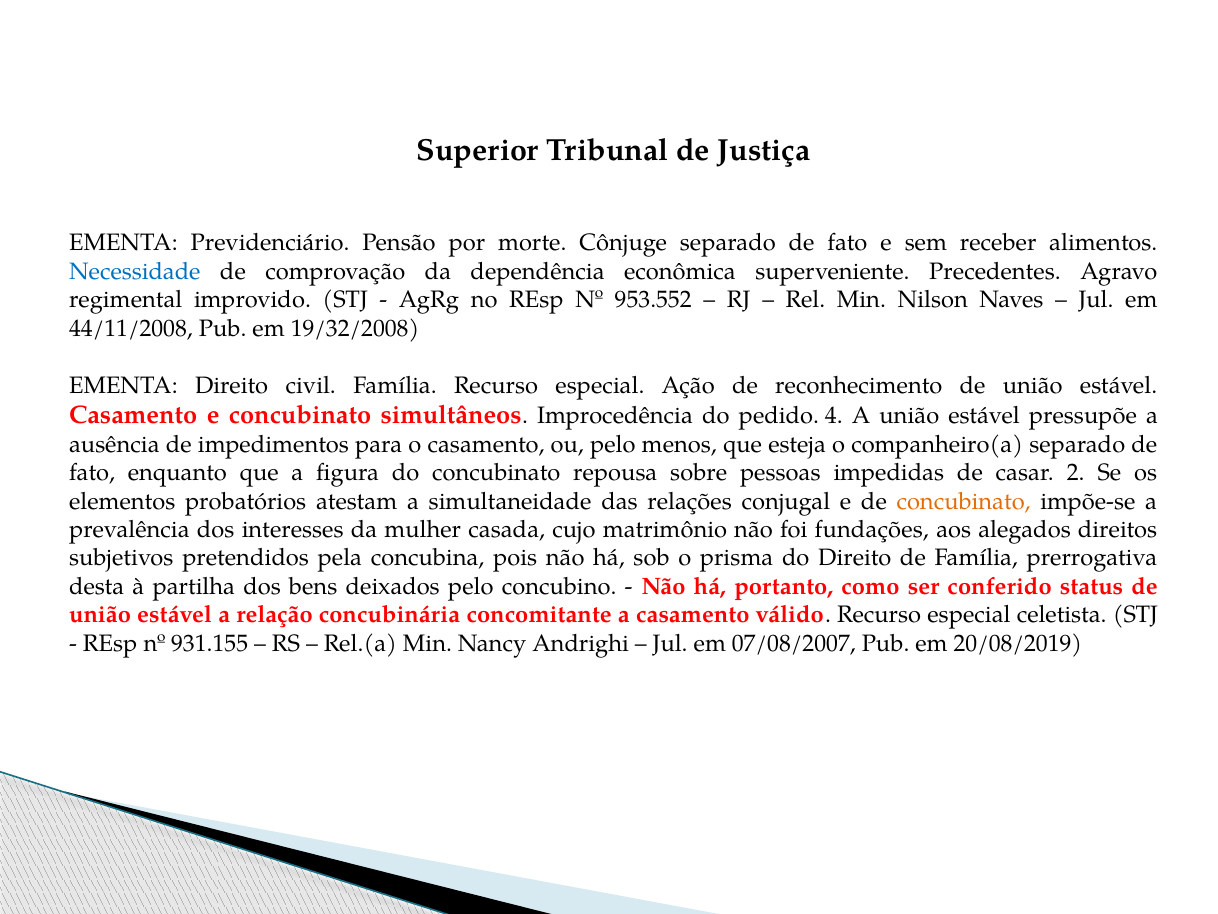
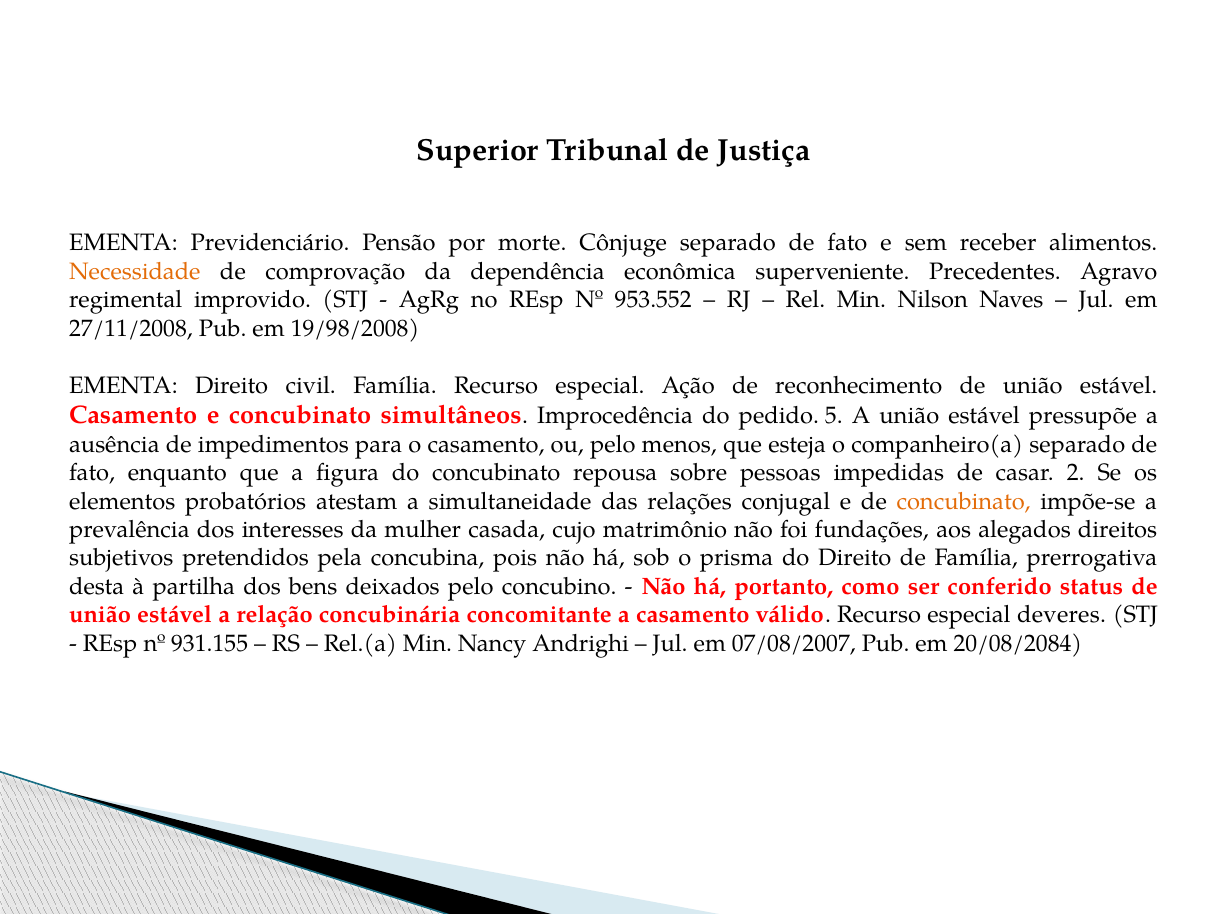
Necessidade colour: blue -> orange (135, 271)
44/11/2008: 44/11/2008 -> 27/11/2008 (131, 328)
19/32/2008: 19/32/2008 -> 19/98/2008 (355, 328)
4: 4 -> 5 (834, 415)
celetista: celetista -> deveres (1062, 615)
20/08/2019: 20/08/2019 -> 20/08/2084 (1018, 643)
